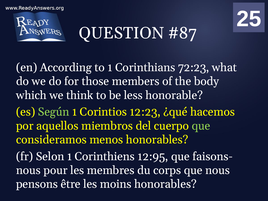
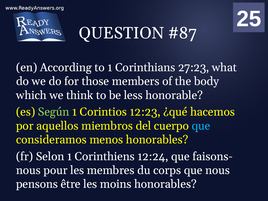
72:23: 72:23 -> 27:23 (194, 68)
que colour: light green -> light blue (201, 126)
12:95: 12:95 -> 12:24 (153, 156)
